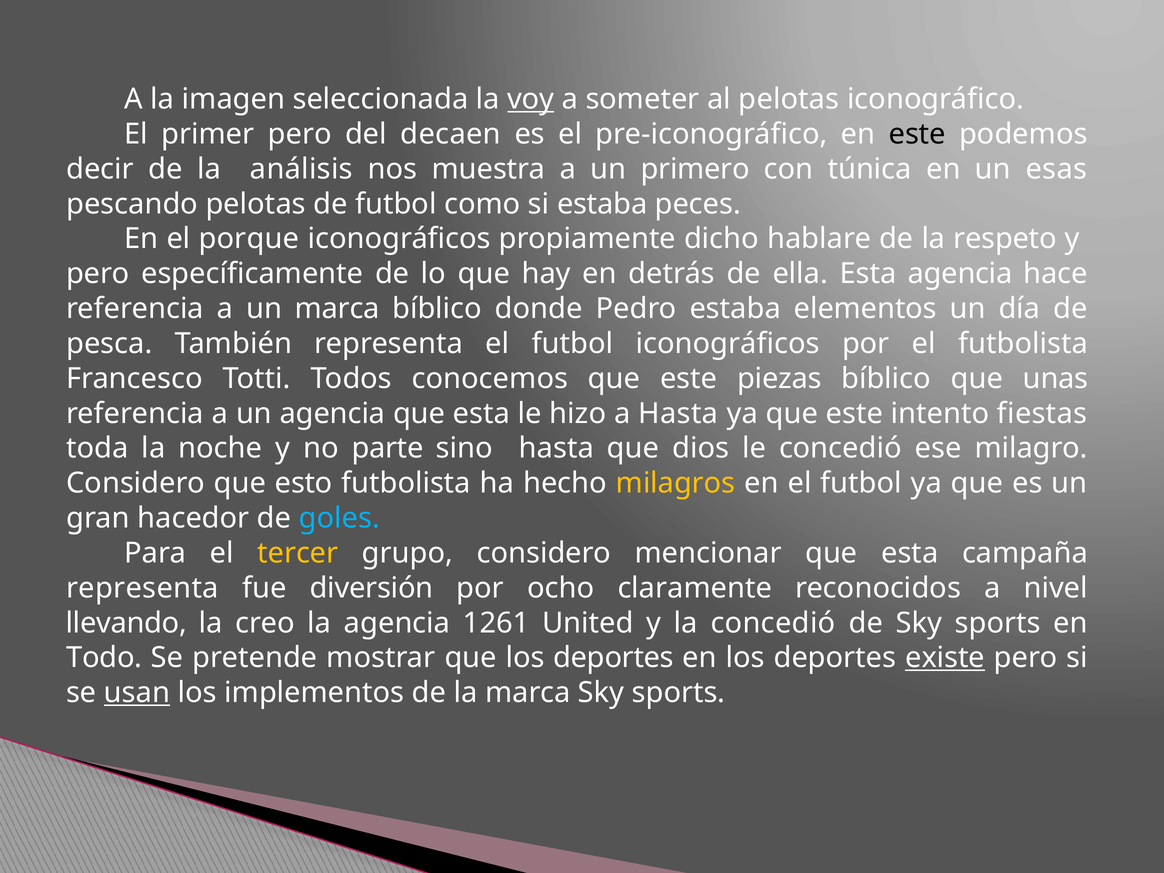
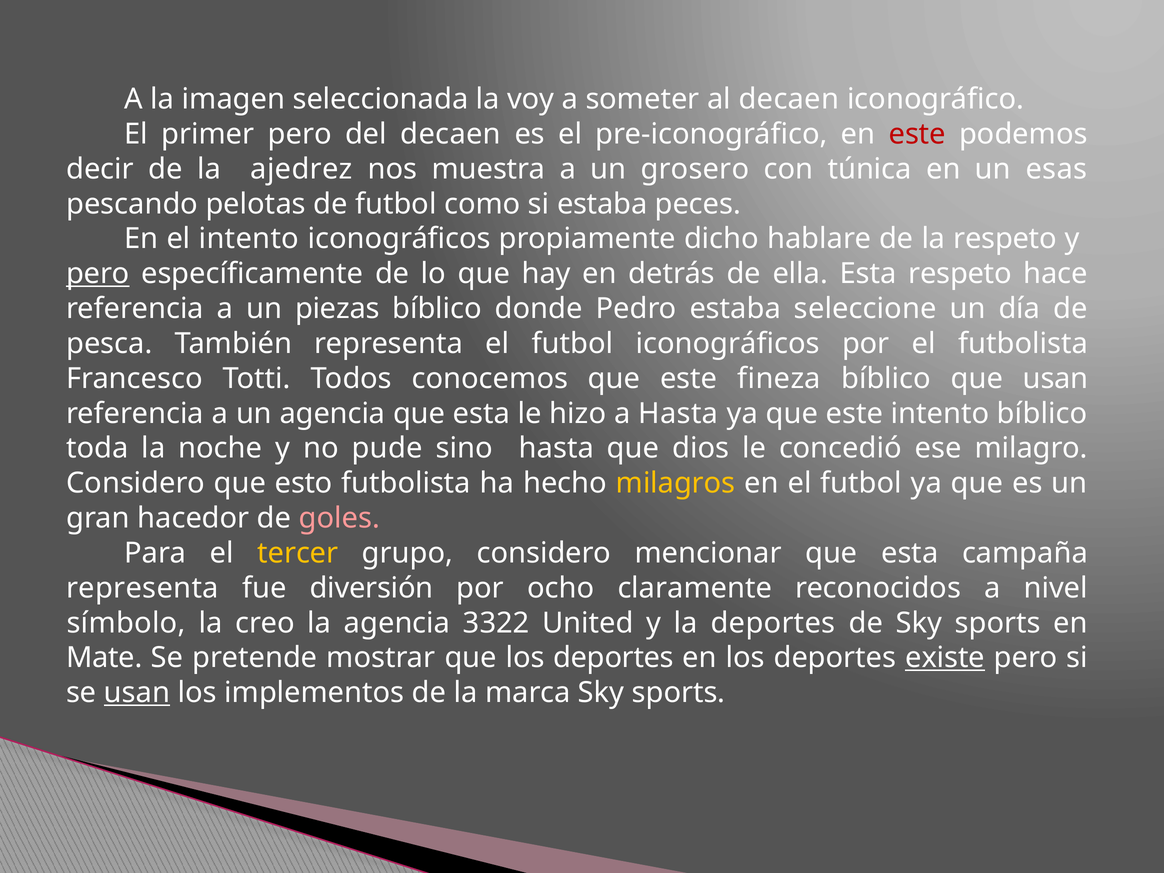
voy underline: present -> none (531, 99)
al pelotas: pelotas -> decaen (789, 99)
este colour: black -> red (917, 134)
análisis: análisis -> ajedrez (301, 169)
primero: primero -> grosero (695, 169)
el porque: porque -> intento (249, 239)
pero underline: none -> present (98, 274)
Esta agencia: agencia -> respeto (960, 274)
un marca: marca -> piezas (337, 309)
elementos: elementos -> seleccione (865, 309)
piezas: piezas -> fineza (779, 379)
que unas: unas -> usan (1056, 379)
intento fiestas: fiestas -> bíblico (1042, 413)
parte: parte -> pude (387, 448)
goles colour: light blue -> pink (339, 518)
llevando: llevando -> símbolo (126, 623)
1261: 1261 -> 3322 (496, 623)
la concedió: concedió -> deportes (773, 623)
Todo: Todo -> Mate (104, 658)
